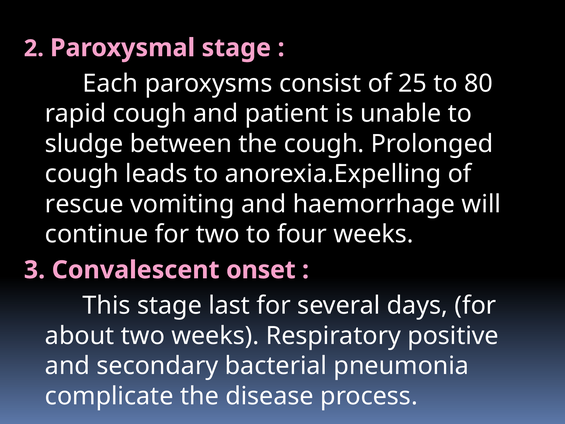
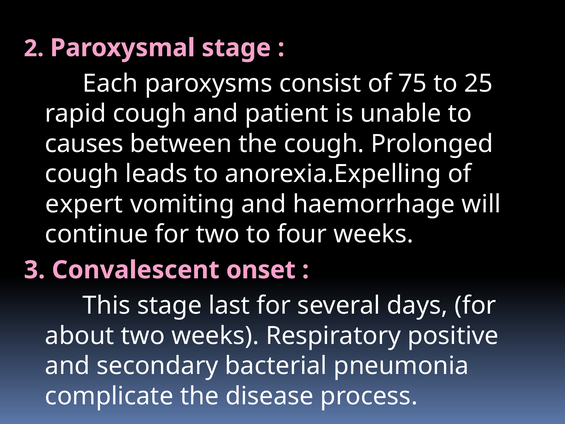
25: 25 -> 75 (413, 83)
80: 80 -> 25 (479, 83)
sludge: sludge -> causes (84, 144)
rescue: rescue -> expert (84, 204)
